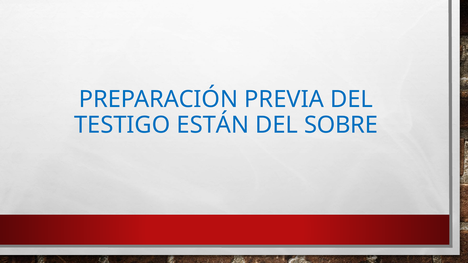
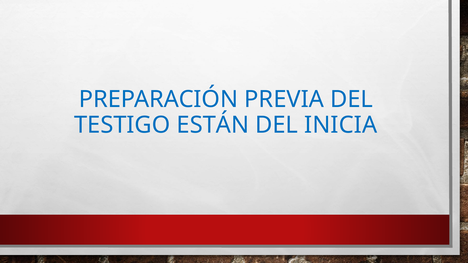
SOBRE: SOBRE -> INICIA (341, 125)
